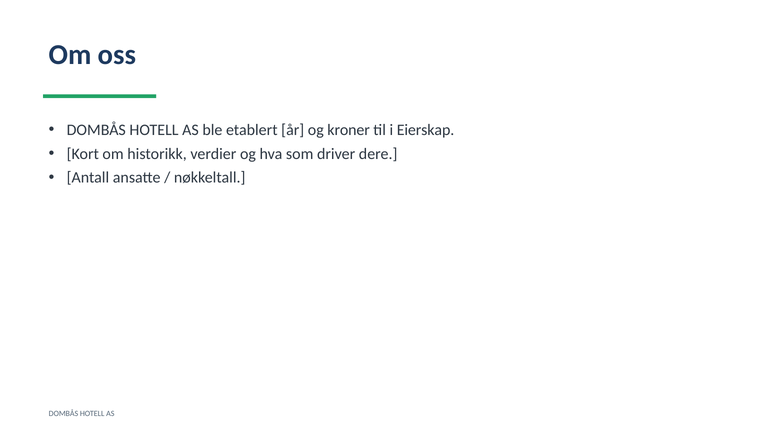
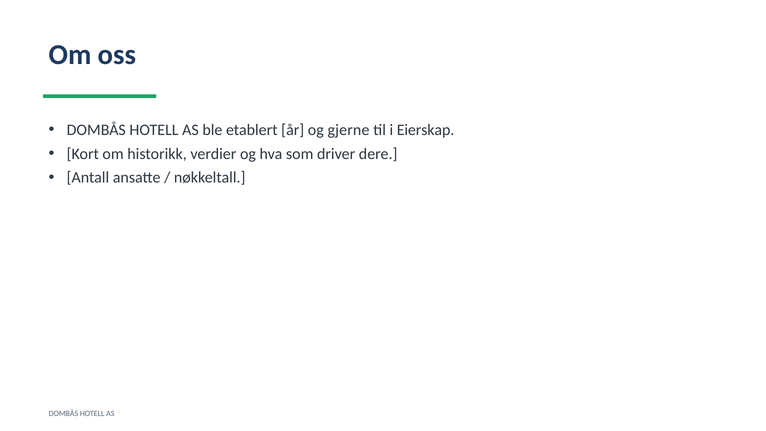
kroner: kroner -> gjerne (348, 130)
